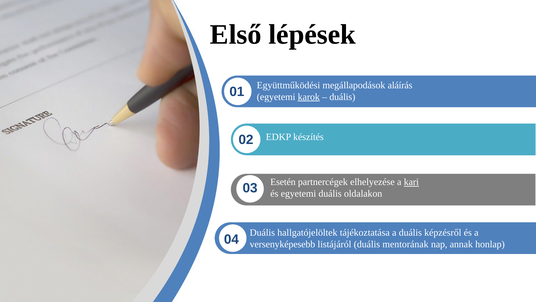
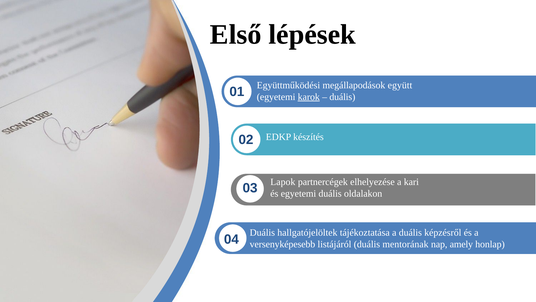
aláírás: aláírás -> együtt (400, 85)
Esetén: Esetén -> Lapok (283, 182)
kari underline: present -> none (411, 182)
annak: annak -> amely (461, 244)
